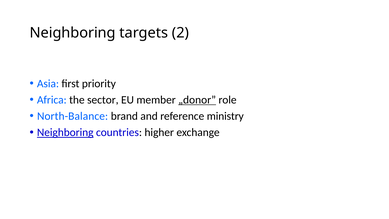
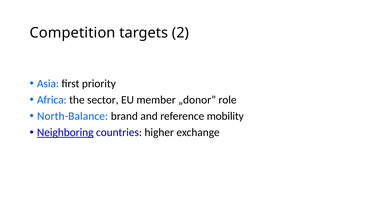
Neighboring: Neighboring -> Competition (73, 33)
„donor underline: present -> none (197, 100)
ministry: ministry -> mobility (225, 116)
